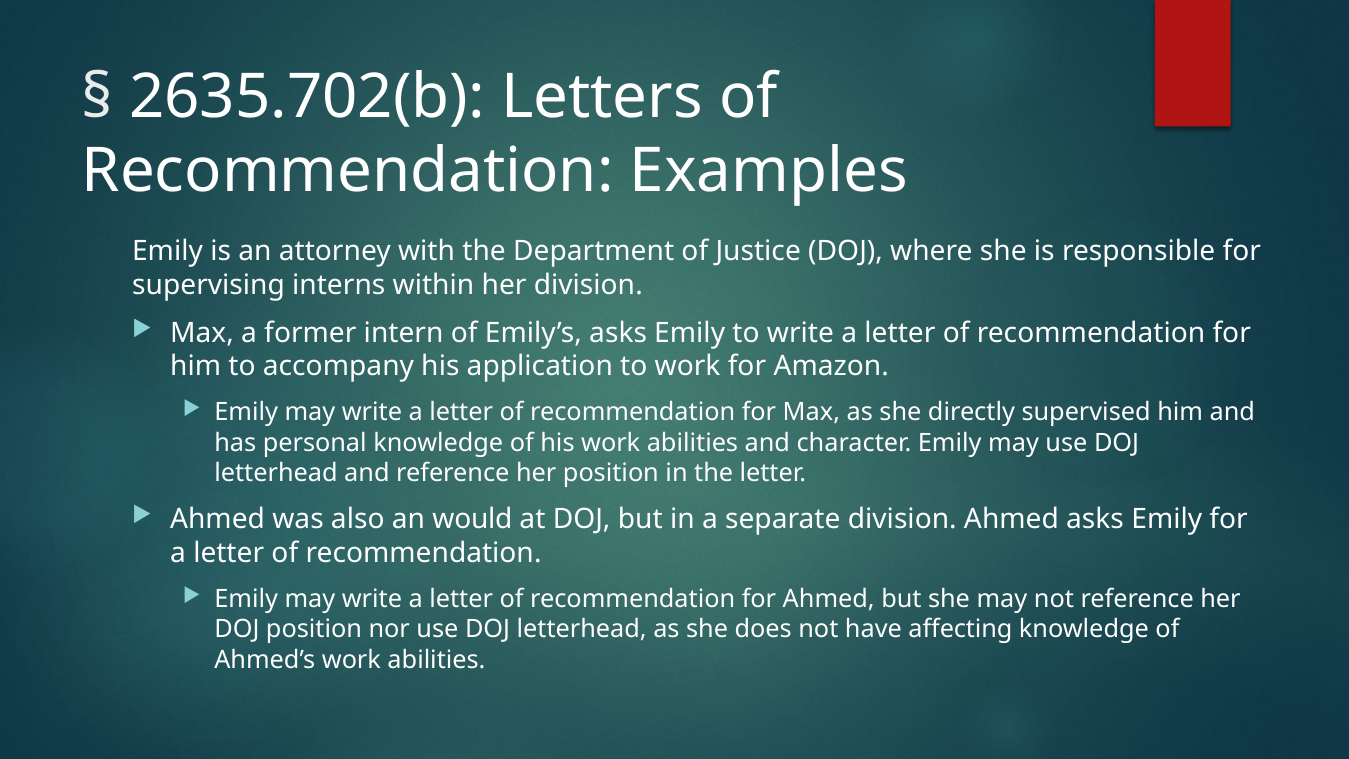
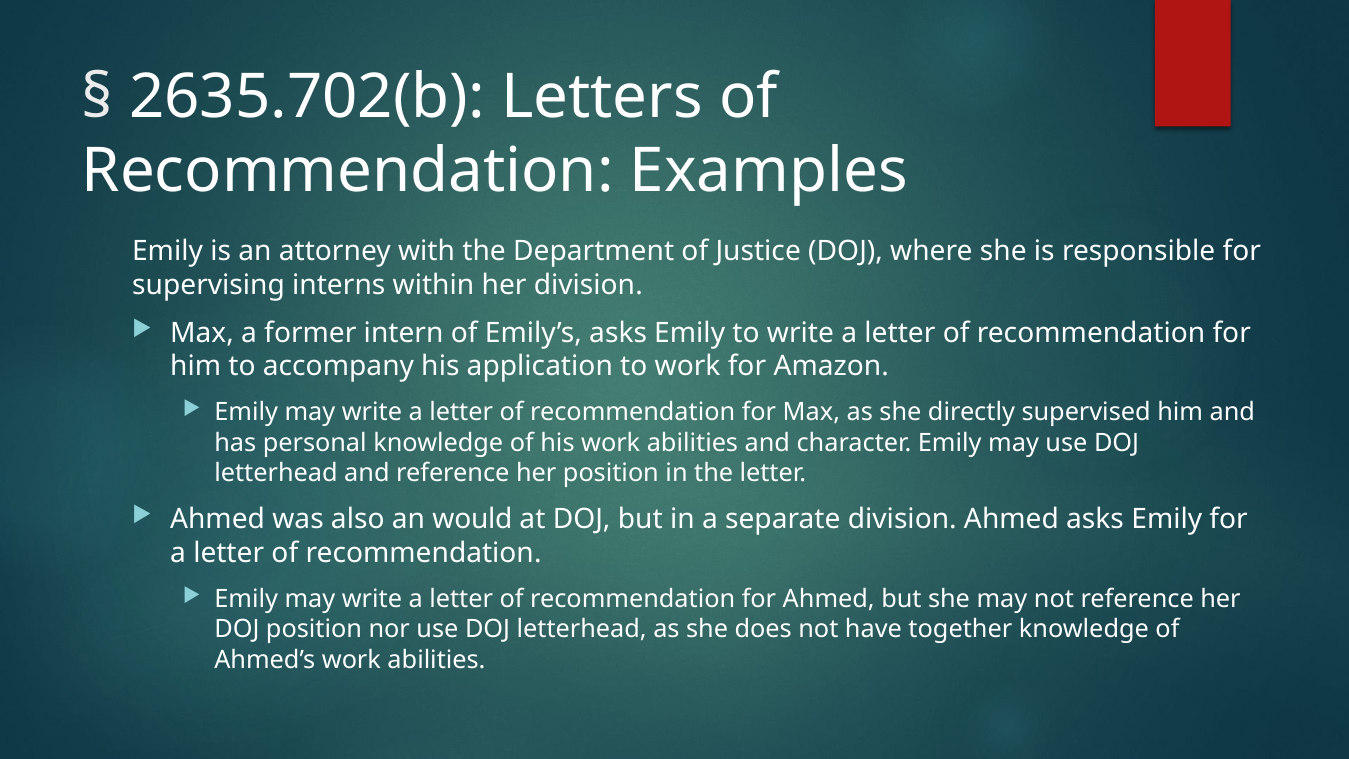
affecting: affecting -> together (960, 629)
